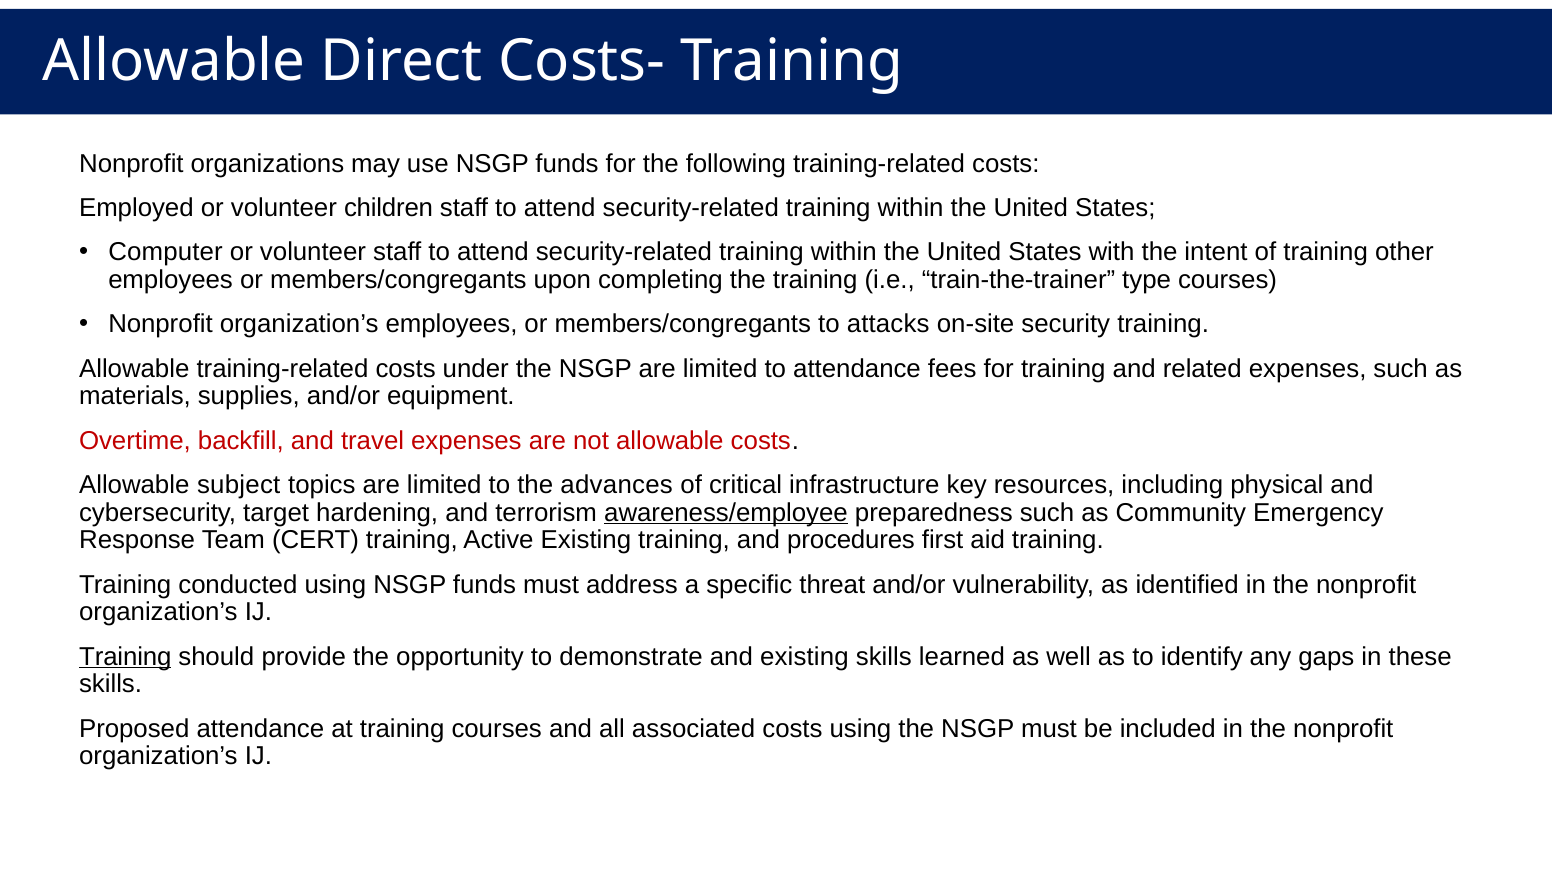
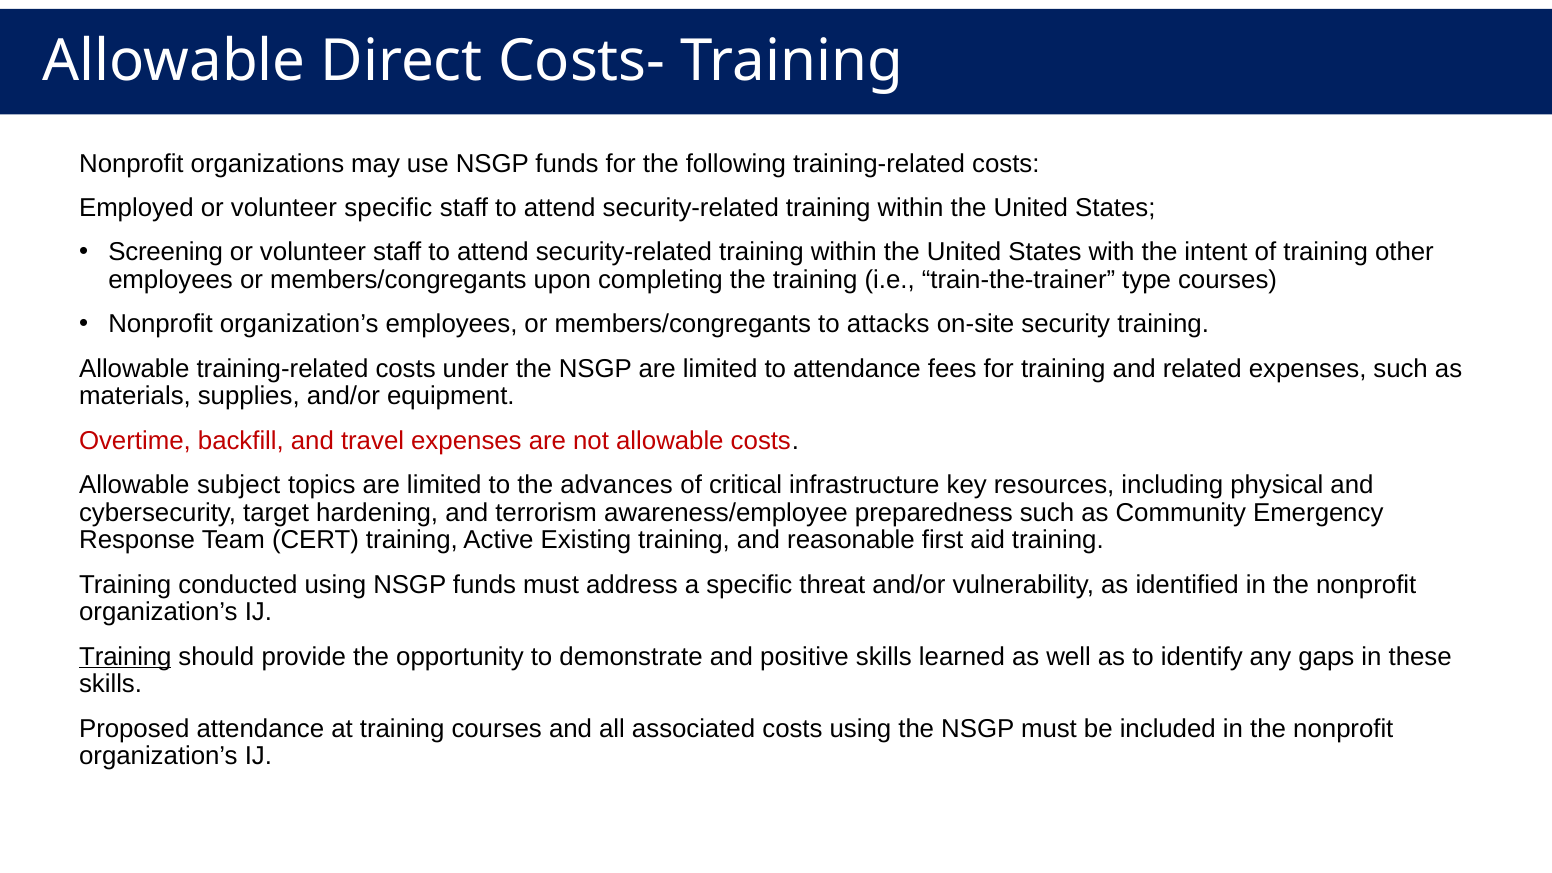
volunteer children: children -> specific (388, 208)
Computer: Computer -> Screening (166, 252)
awareness/employee underline: present -> none (726, 513)
procedures: procedures -> reasonable (851, 540)
and existing: existing -> positive (804, 657)
